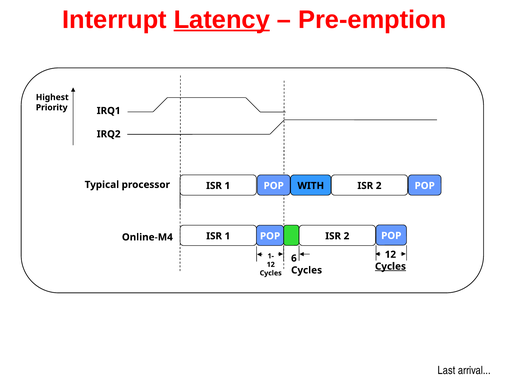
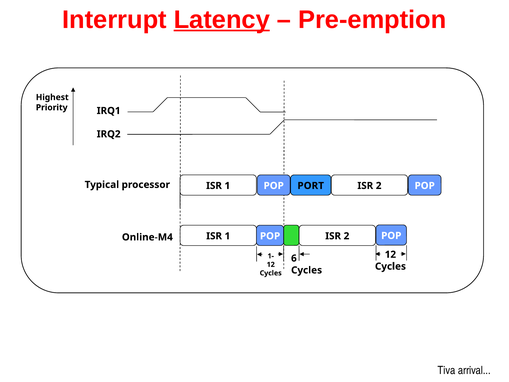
WITH: WITH -> PORT (311, 186)
Cycles underline: present -> none (390, 266)
Last: Last -> Tiva (446, 370)
